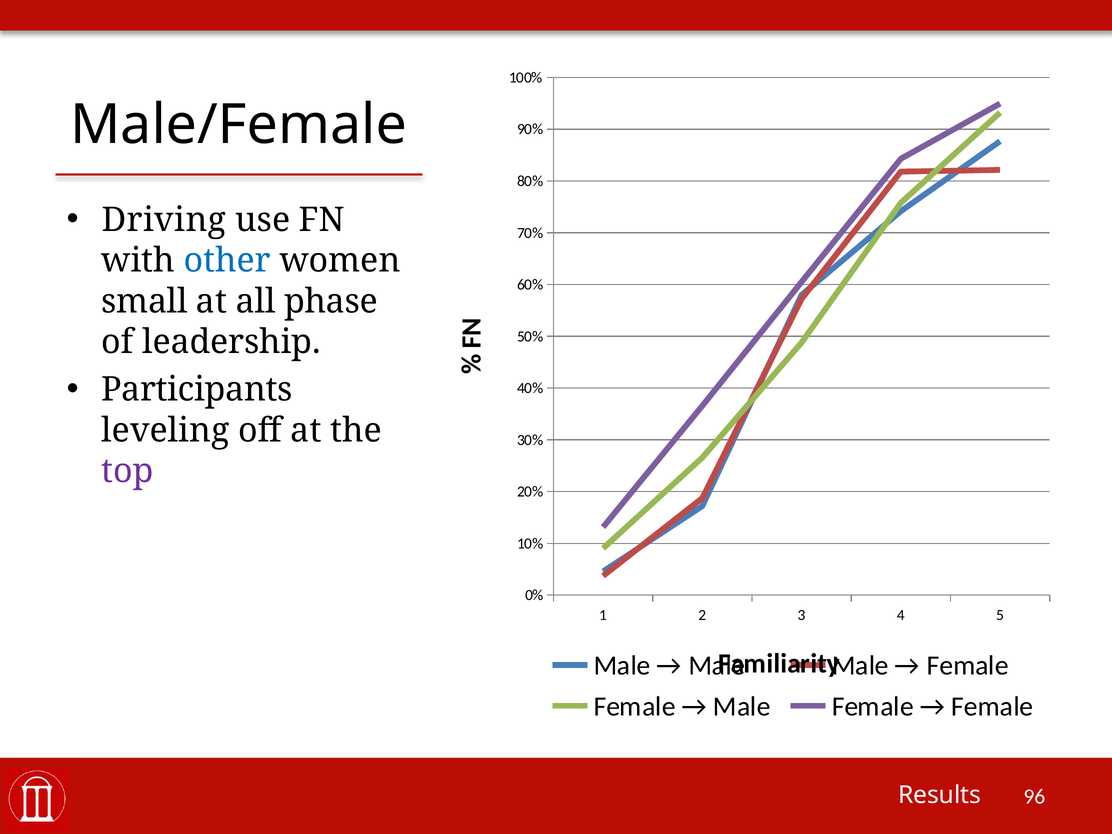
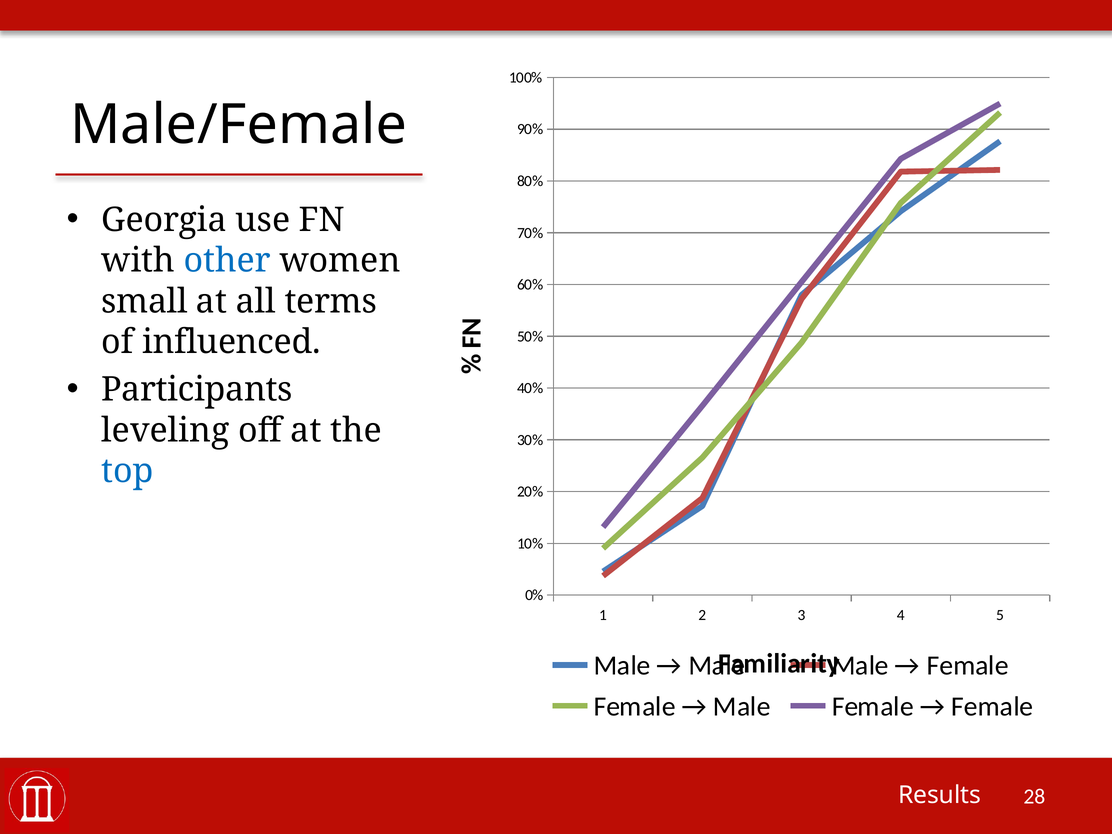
Driving: Driving -> Georgia (164, 220)
phase: phase -> terms (331, 301)
leadership: leadership -> influenced (231, 342)
top colour: purple -> blue (128, 471)
96: 96 -> 28 (1034, 797)
